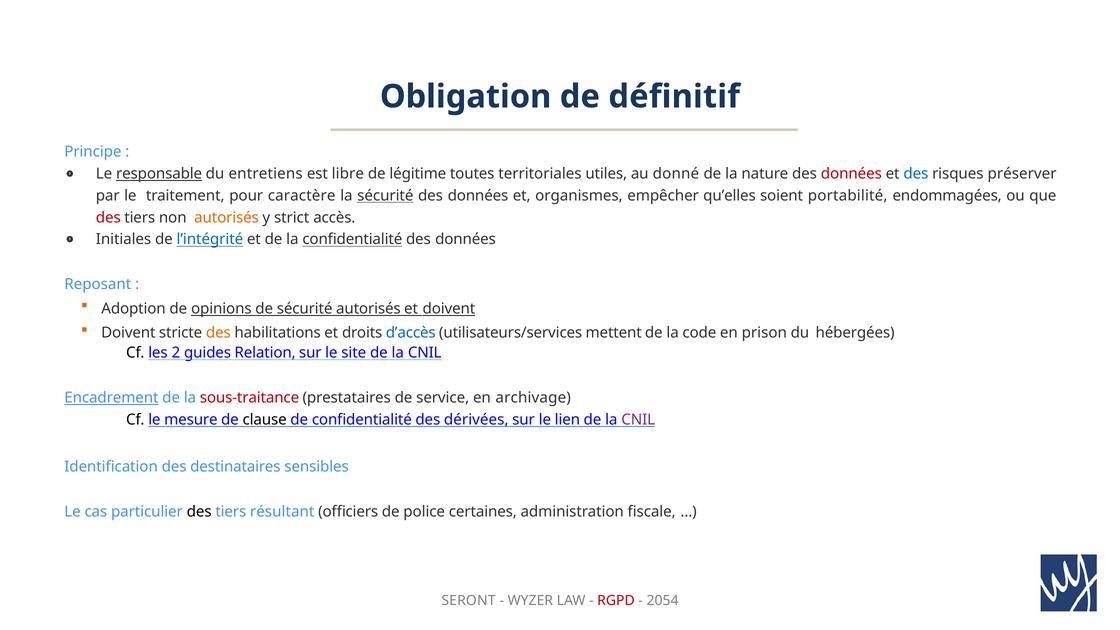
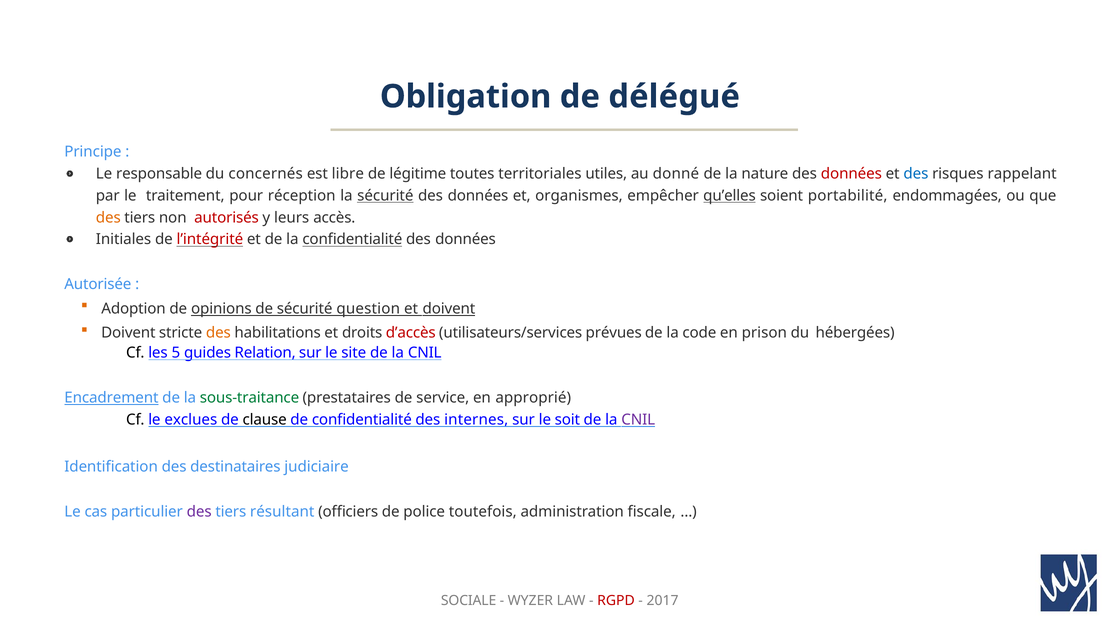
définitif: définitif -> délégué (674, 97)
responsable underline: present -> none (159, 174)
entretiens: entretiens -> concernés (266, 174)
préserver: préserver -> rappelant (1022, 174)
caractère: caractère -> réception (302, 196)
qu’elles underline: none -> present (730, 196)
des colour: red -> orange (108, 218)
autorisés colour: orange -> red (227, 218)
strict: strict -> leurs (292, 218)
l’intégrité colour: blue -> red (210, 239)
Reposant: Reposant -> Autorisée (98, 284)
sécurité autorisés: autorisés -> question (368, 308)
d’accès colour: blue -> red (411, 333)
mettent: mettent -> prévues (614, 333)
2: 2 -> 5 (176, 353)
sous-traitance colour: red -> green (249, 398)
archivage: archivage -> approprié (533, 398)
mesure: mesure -> exclues (191, 420)
dérivées: dérivées -> internes (476, 420)
lien: lien -> soit (567, 420)
sensibles: sensibles -> judiciaire (317, 467)
des colour: black -> purple (199, 512)
certaines: certaines -> toutefois (483, 512)
SERONT: SERONT -> SOCIALE (469, 601)
2054: 2054 -> 2017 (663, 601)
